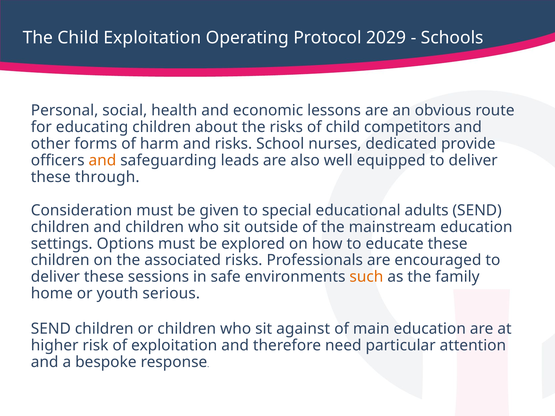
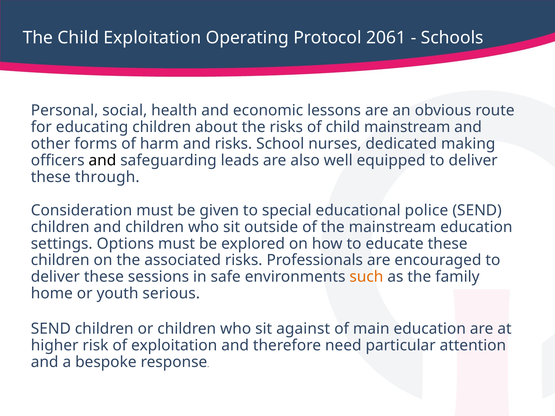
2029: 2029 -> 2061 (386, 38)
child competitors: competitors -> mainstream (407, 127)
provide: provide -> making (468, 144)
and colour: orange -> black (102, 160)
adults: adults -> police (426, 210)
